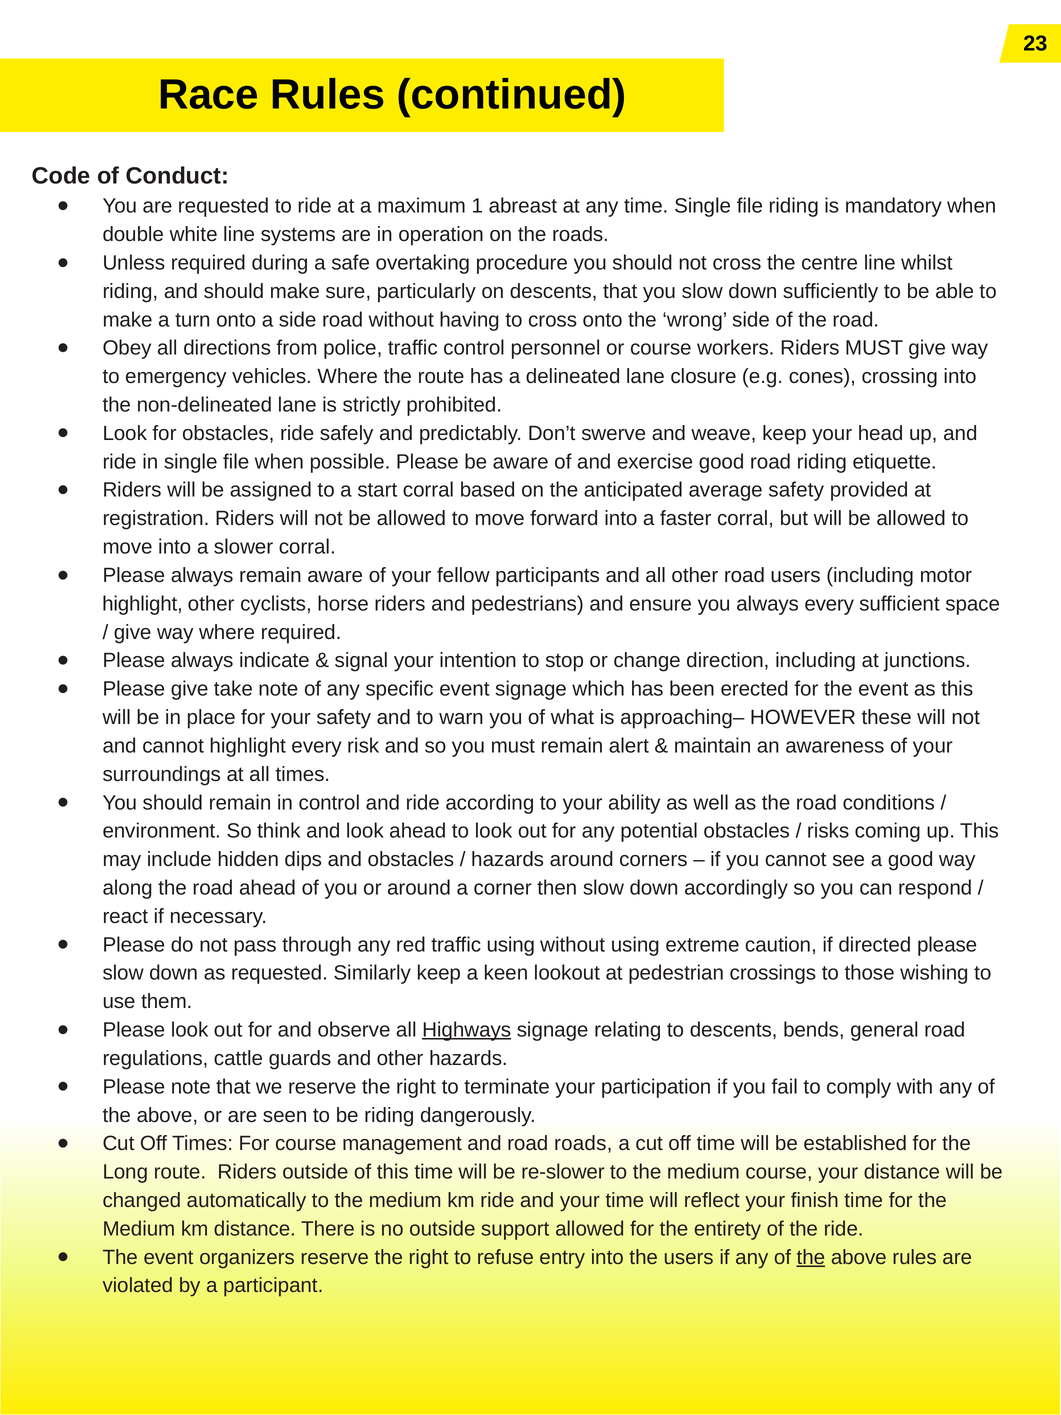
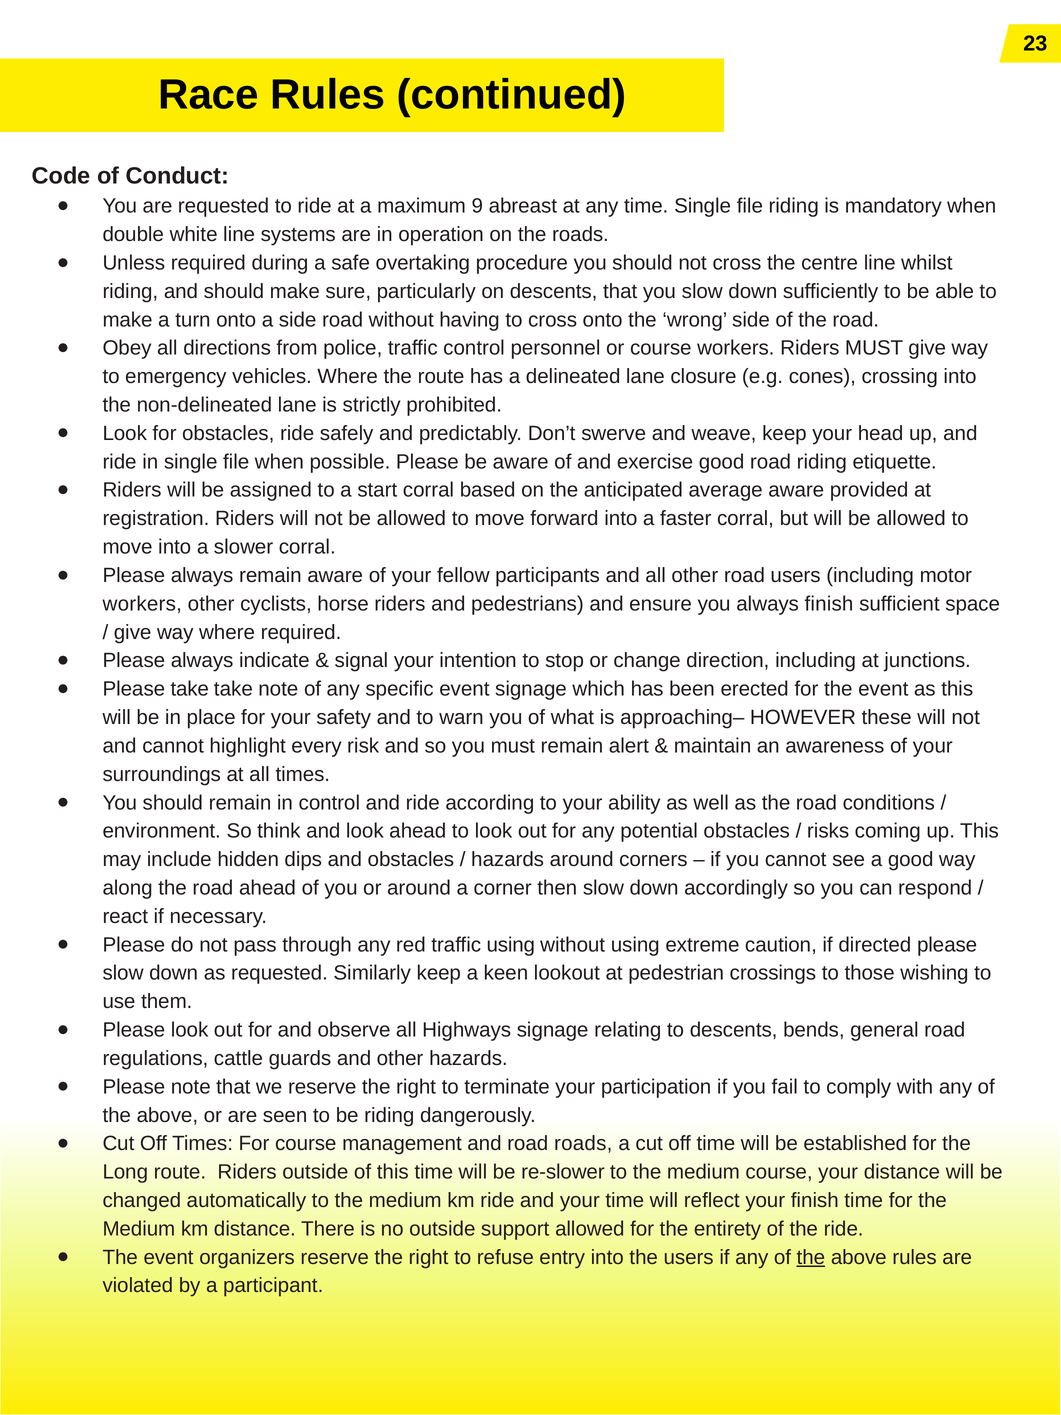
1: 1 -> 9 (477, 206)
average safety: safety -> aware (796, 490)
highlight: highlight -> workers (142, 604)
always every: every -> finish (829, 604)
Please give: give -> take (190, 689)
Highways underline: present -> none (467, 1030)
